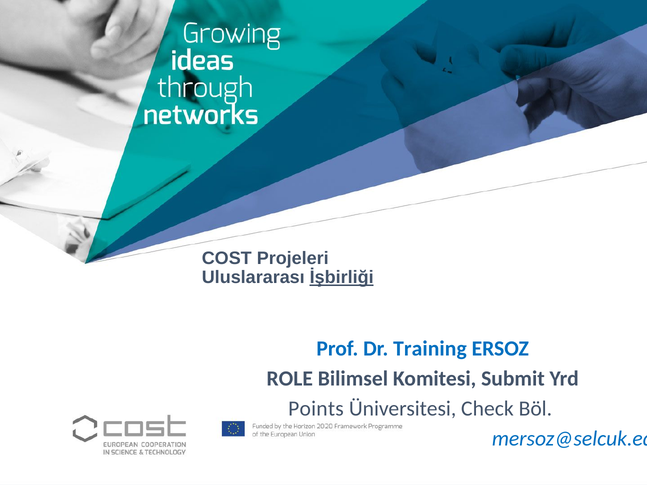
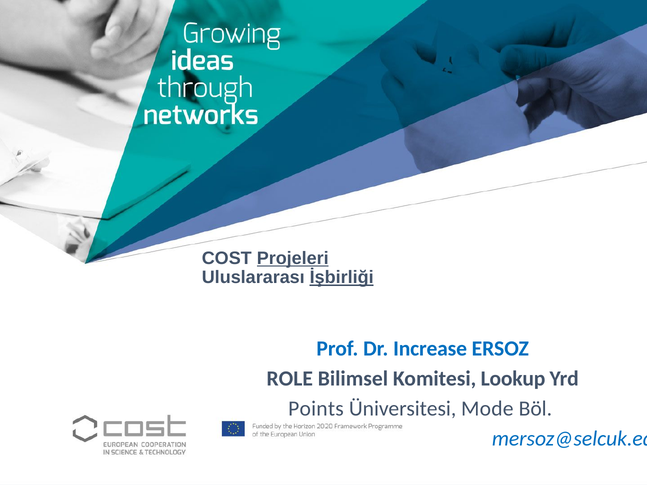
Projeleri underline: none -> present (293, 258)
Training: Training -> Increase (430, 349)
Submit: Submit -> Lookup (513, 379)
Check: Check -> Mode (487, 409)
